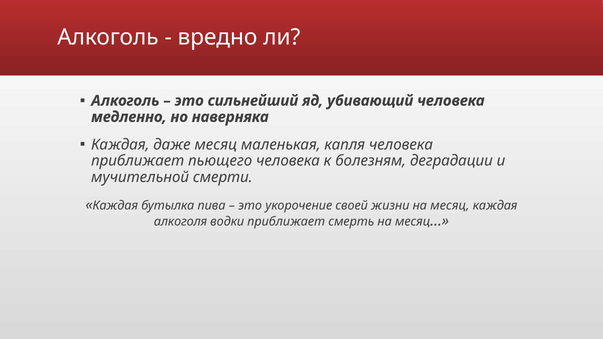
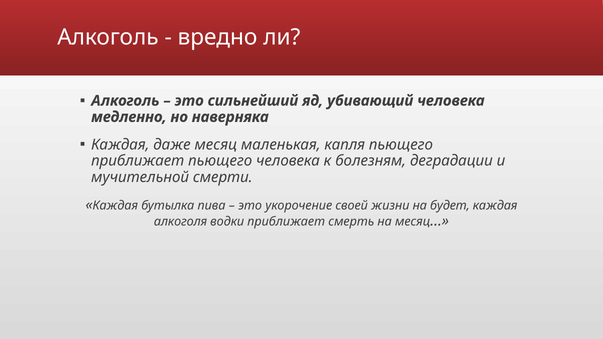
капля человека: человека -> пьющего (401, 145)
жизни на месяц: месяц -> будет (450, 206)
